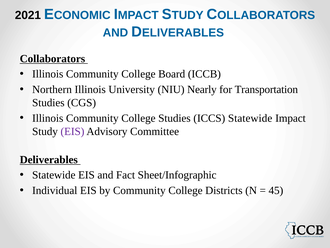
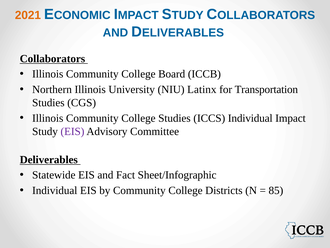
2021 colour: black -> orange (28, 15)
Nearly: Nearly -> Latinx (202, 89)
ICCS Statewide: Statewide -> Individual (250, 118)
45: 45 -> 85 (276, 190)
